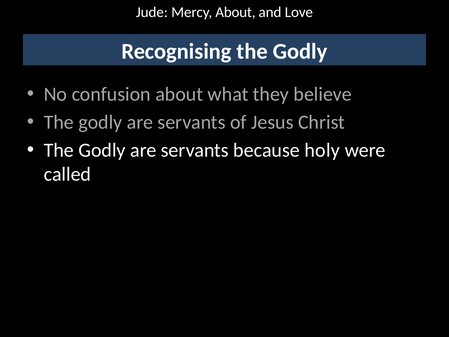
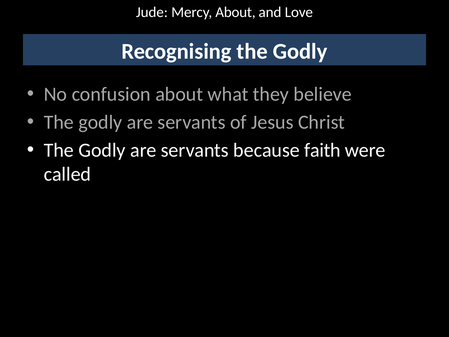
holy: holy -> faith (322, 150)
